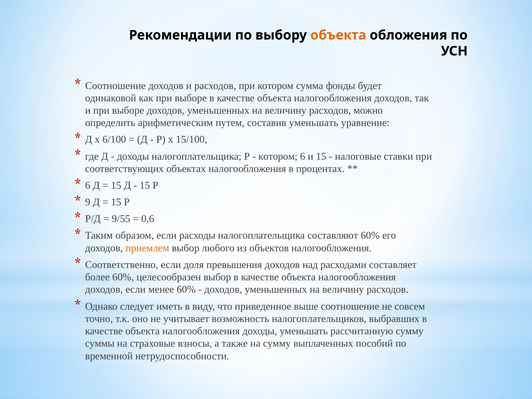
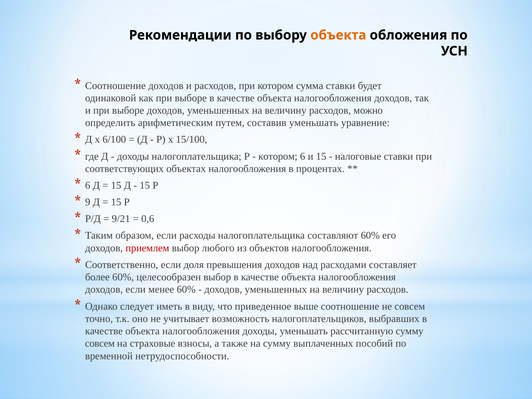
сумма фонды: фонды -> ставки (341, 86)
9/55: 9/55 -> 9/21 (121, 219)
приемлем colour: orange -> red (147, 248)
суммы: суммы -> совсем (100, 344)
